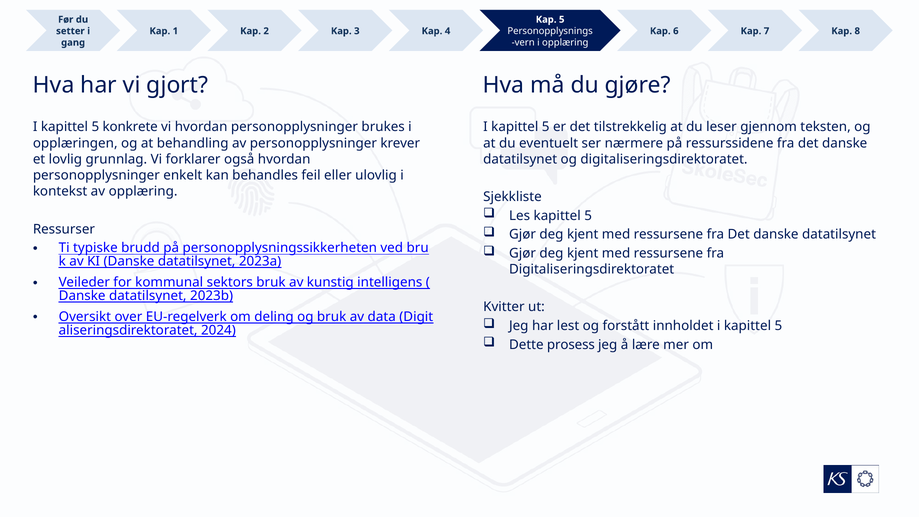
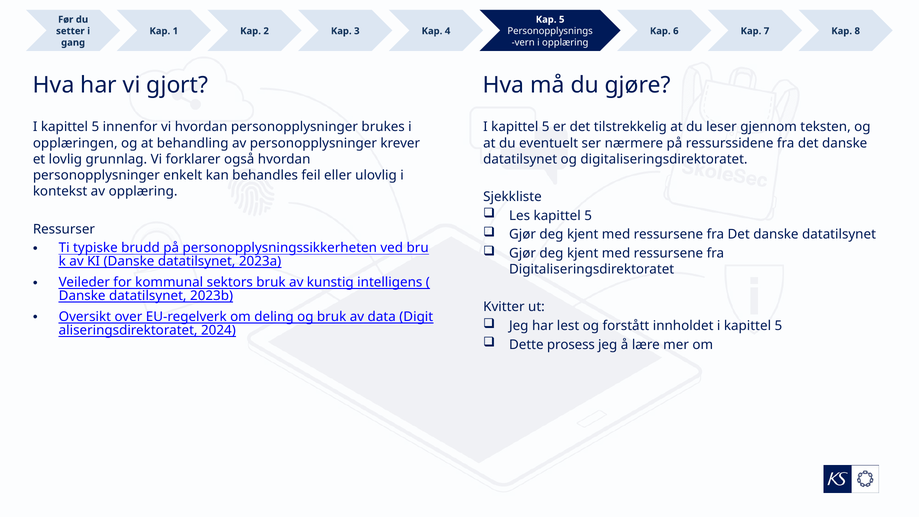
konkrete: konkrete -> innenfor (130, 127)
